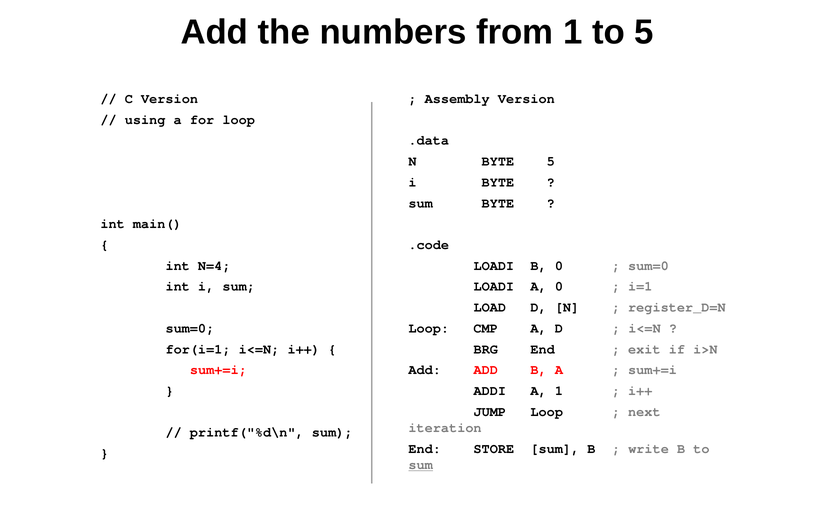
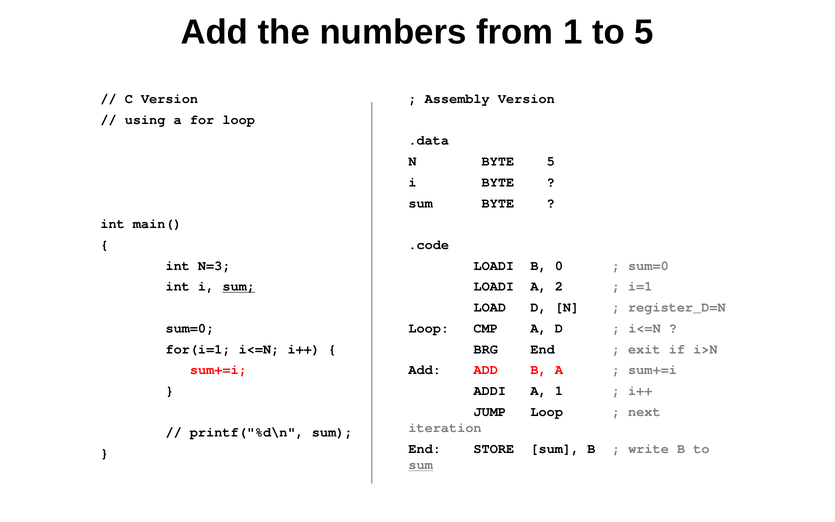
N=4: N=4 -> N=3 (214, 266)
sum underline: none -> present (239, 286)
A 0: 0 -> 2 (559, 286)
